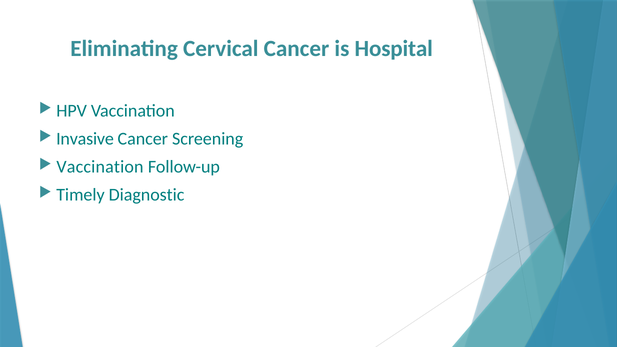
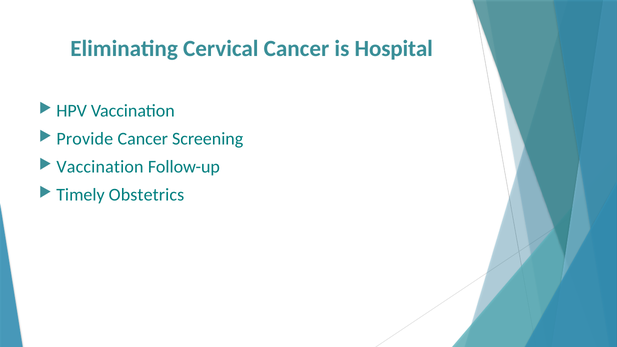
Invasive: Invasive -> Provide (85, 139)
Diagnostic: Diagnostic -> Obstetrics (146, 195)
